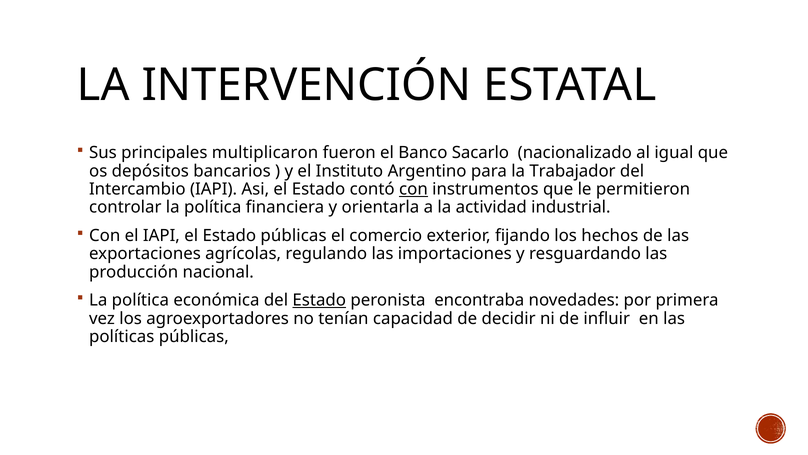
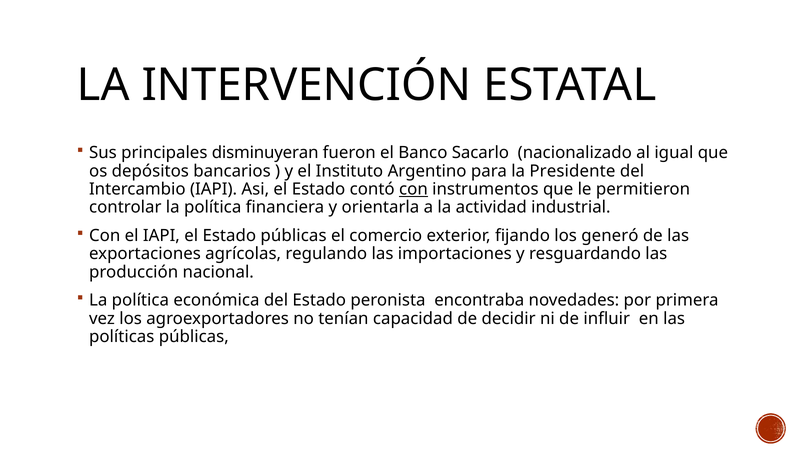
multiplicaron: multiplicaron -> disminuyeran (265, 153)
Trabajador: Trabajador -> Presidente (572, 171)
hechos: hechos -> generó (610, 235)
Estado underline: present -> none (319, 300)
